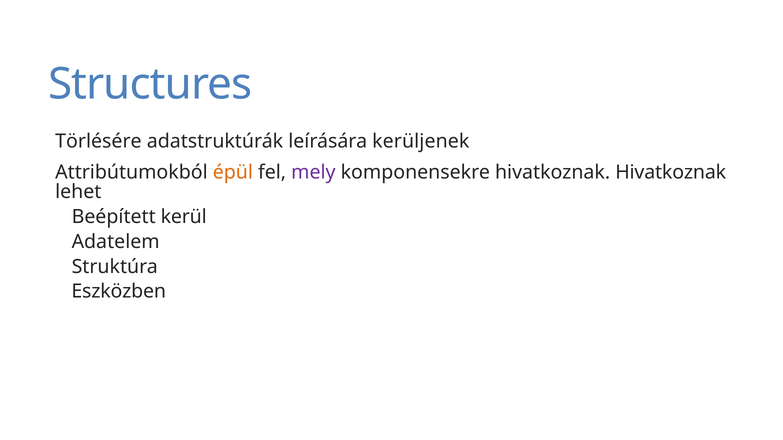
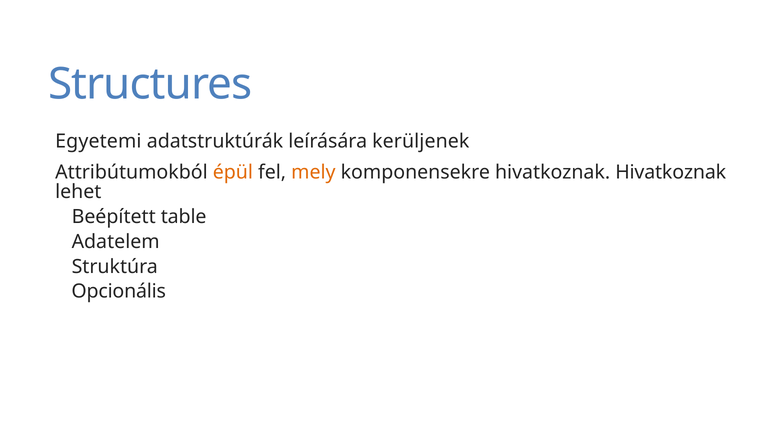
Törlésére: Törlésére -> Egyetemi (98, 142)
mely colour: purple -> orange (313, 172)
kerül: kerül -> table (184, 217)
Eszközben: Eszközben -> Opcionális (119, 292)
